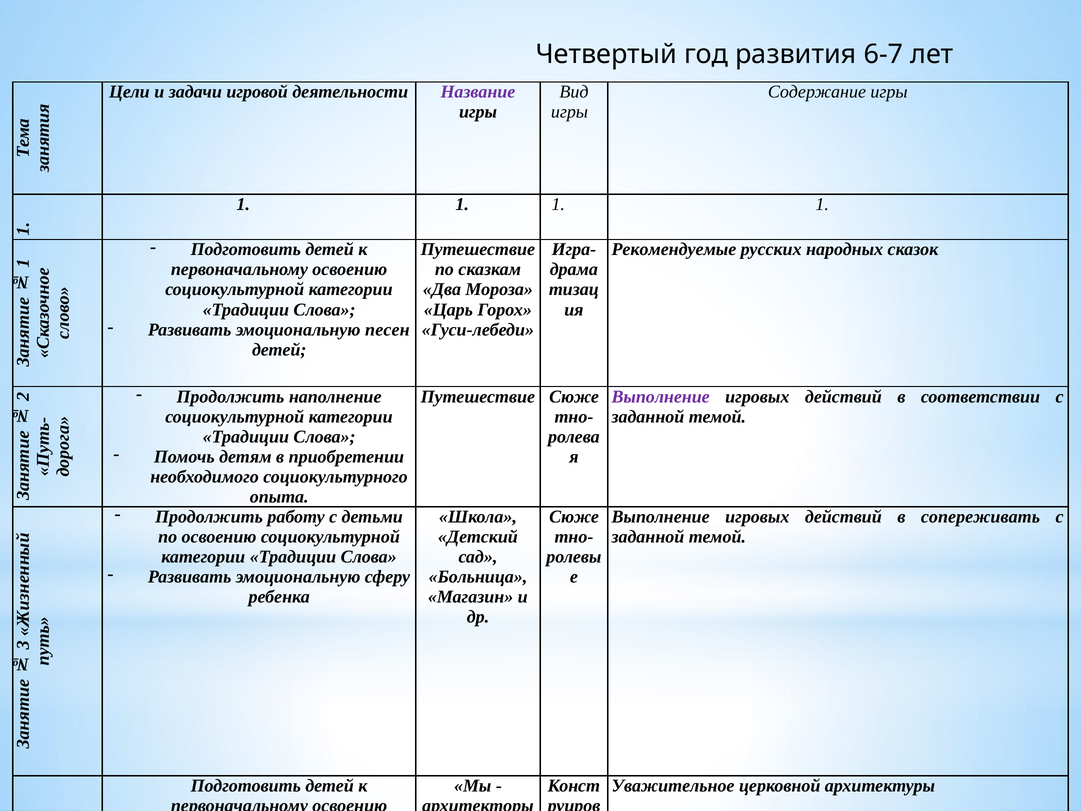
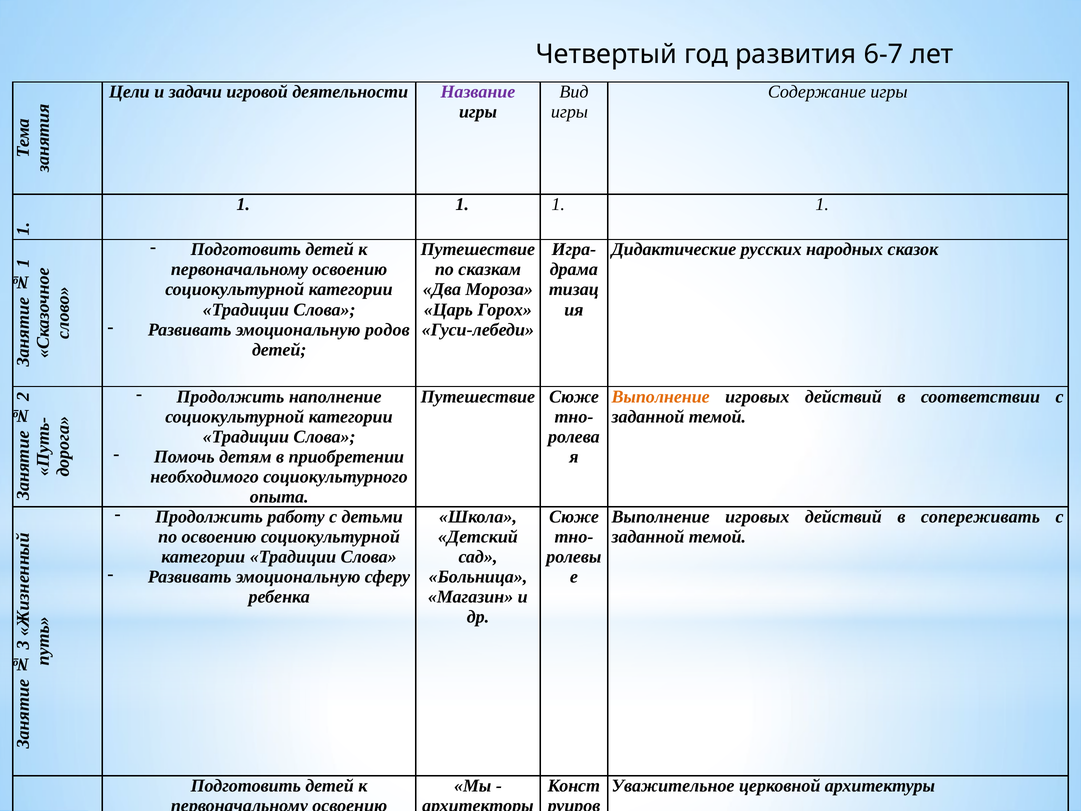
Рекомендуемые: Рекомендуемые -> Дидактические (674, 249)
песен: песен -> родов (387, 329)
Выполнение colour: purple -> orange (661, 397)
